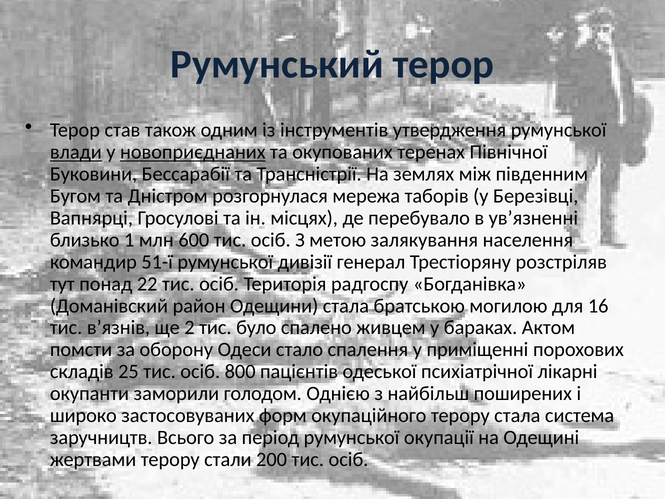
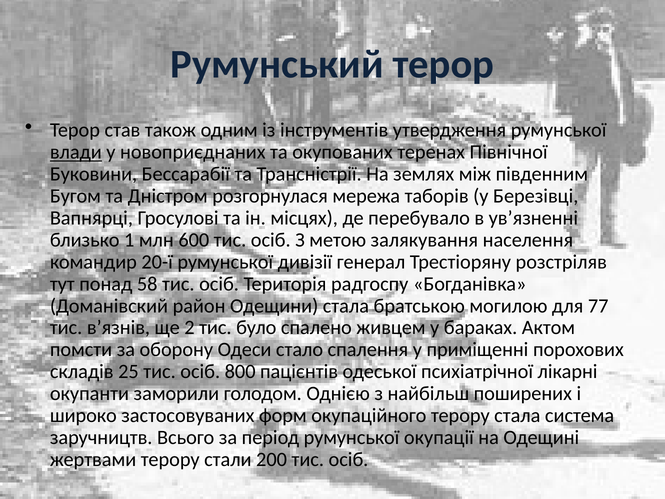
новоприєднаних underline: present -> none (193, 152)
51-ї: 51-ї -> 20-ї (157, 262)
22: 22 -> 58 (147, 284)
16: 16 -> 77 (598, 306)
